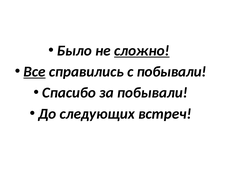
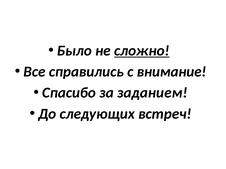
Все underline: present -> none (34, 72)
с побывали: побывали -> внимание (172, 72)
за побывали: побывали -> заданием (152, 93)
